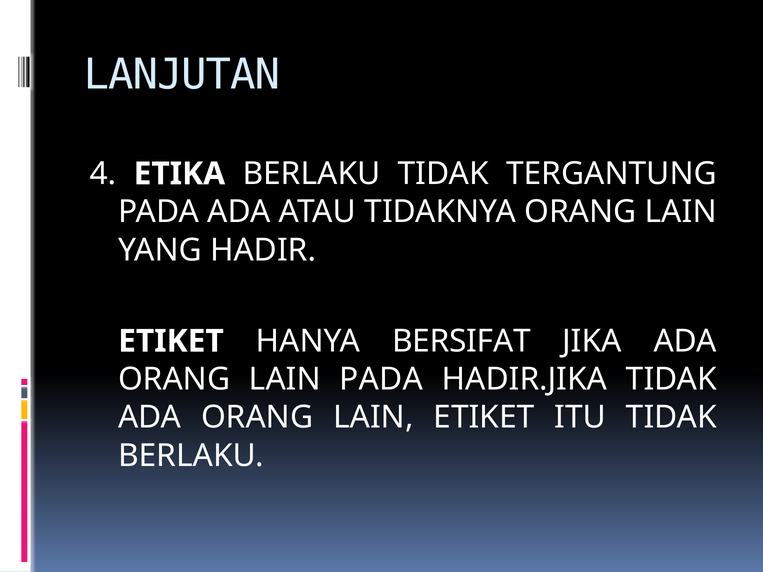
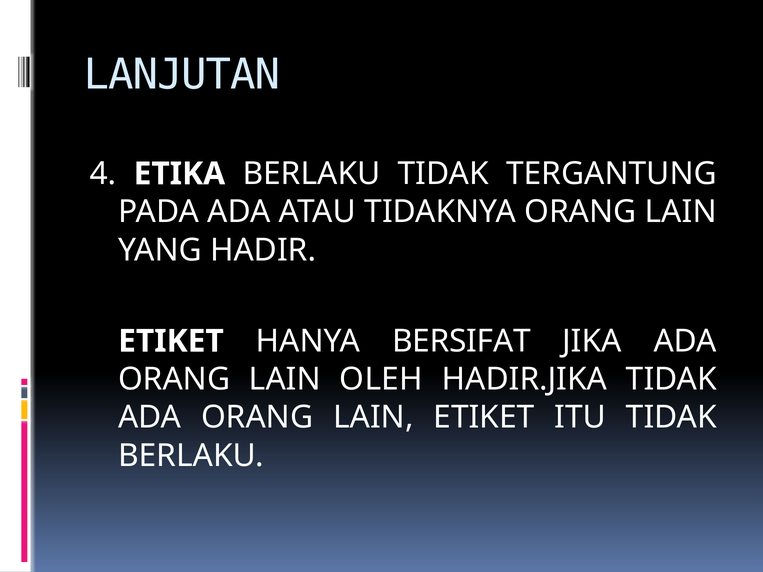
LAIN PADA: PADA -> OLEH (381, 379)
